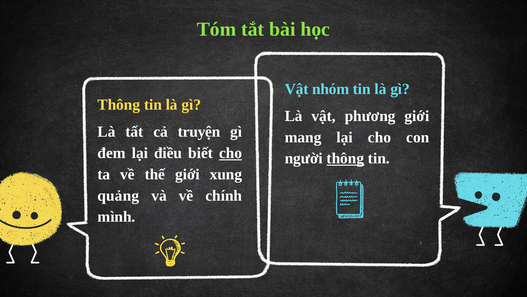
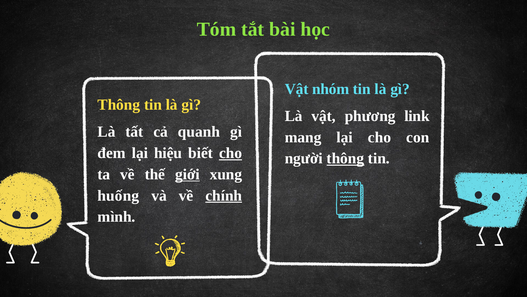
phương giới: giới -> link (417, 116)
truyện: truyện -> quanh (199, 132)
điều: điều -> hiệu (168, 153)
giới underline: none -> present (187, 174)
quảng: quảng -> huống (118, 195)
chính underline: none -> present (224, 195)
